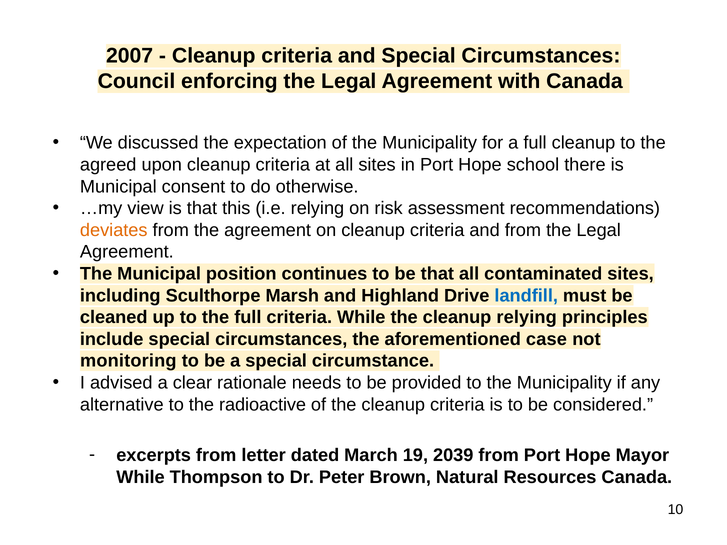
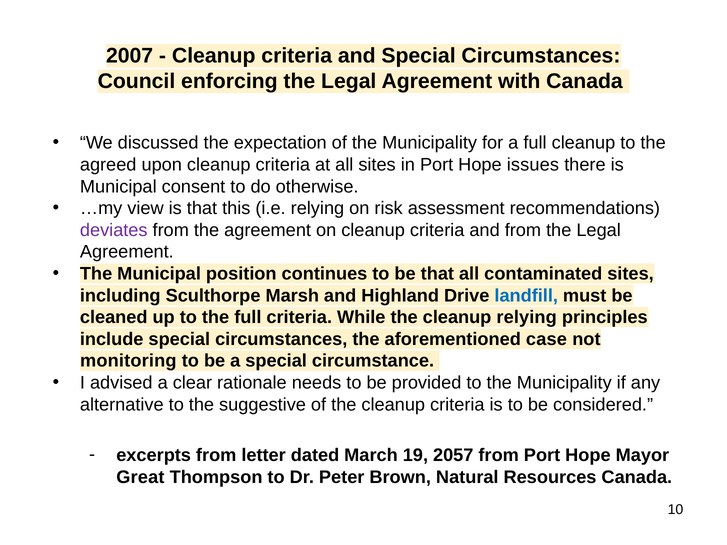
school: school -> issues (533, 165)
deviates colour: orange -> purple (114, 230)
radioactive: radioactive -> suggestive (263, 405)
2039: 2039 -> 2057 (453, 456)
While: While -> Great (140, 477)
